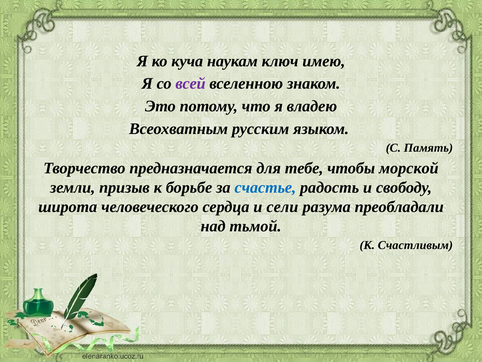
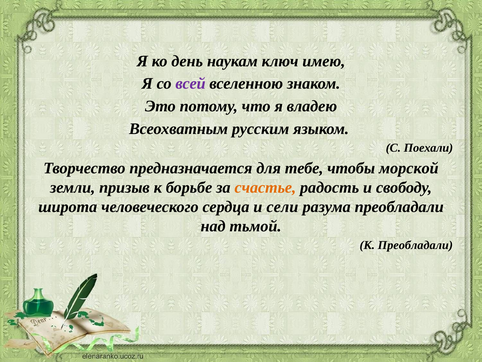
куча: куча -> день (187, 61)
Память: Память -> Поехали (428, 148)
счастье colour: blue -> orange (265, 187)
К Счастливым: Счастливым -> Преобладали (415, 245)
